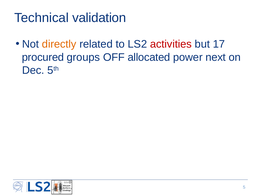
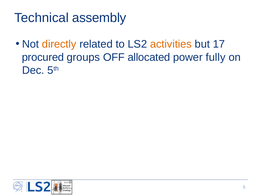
validation: validation -> assembly (99, 18)
activities colour: red -> orange (171, 44)
next: next -> fully (216, 57)
